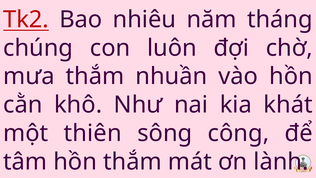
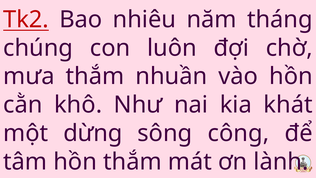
thiên: thiên -> dừng (93, 133)
